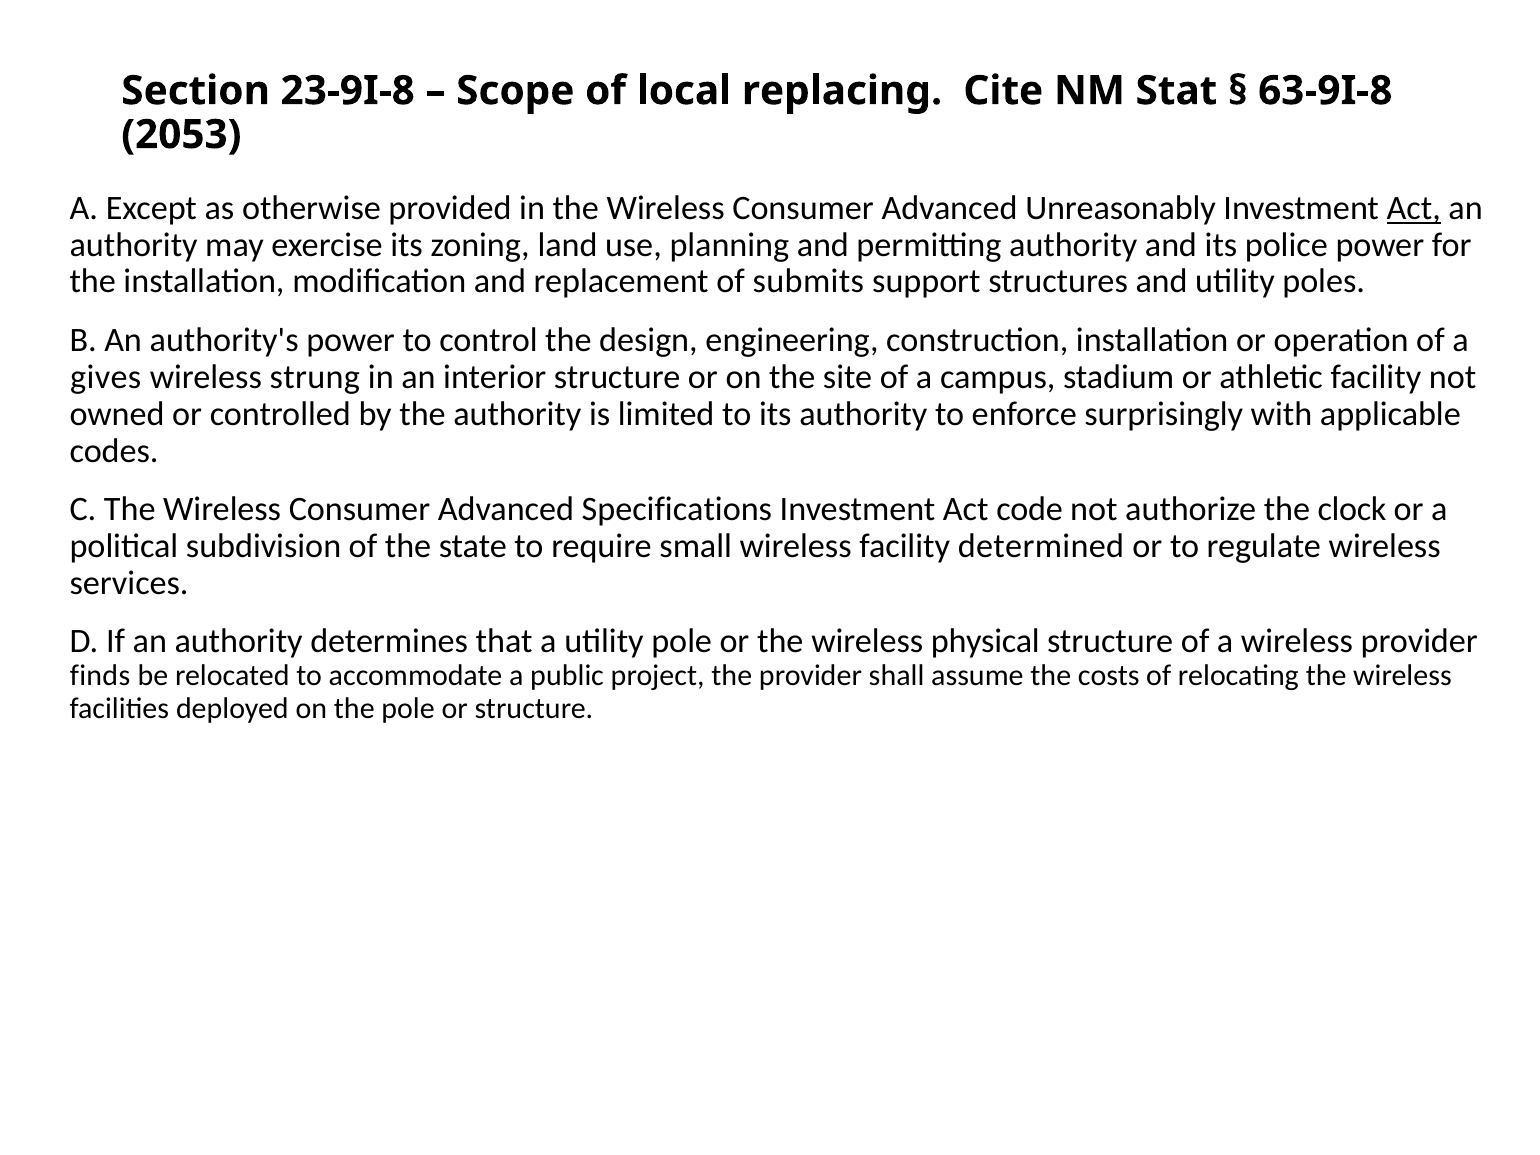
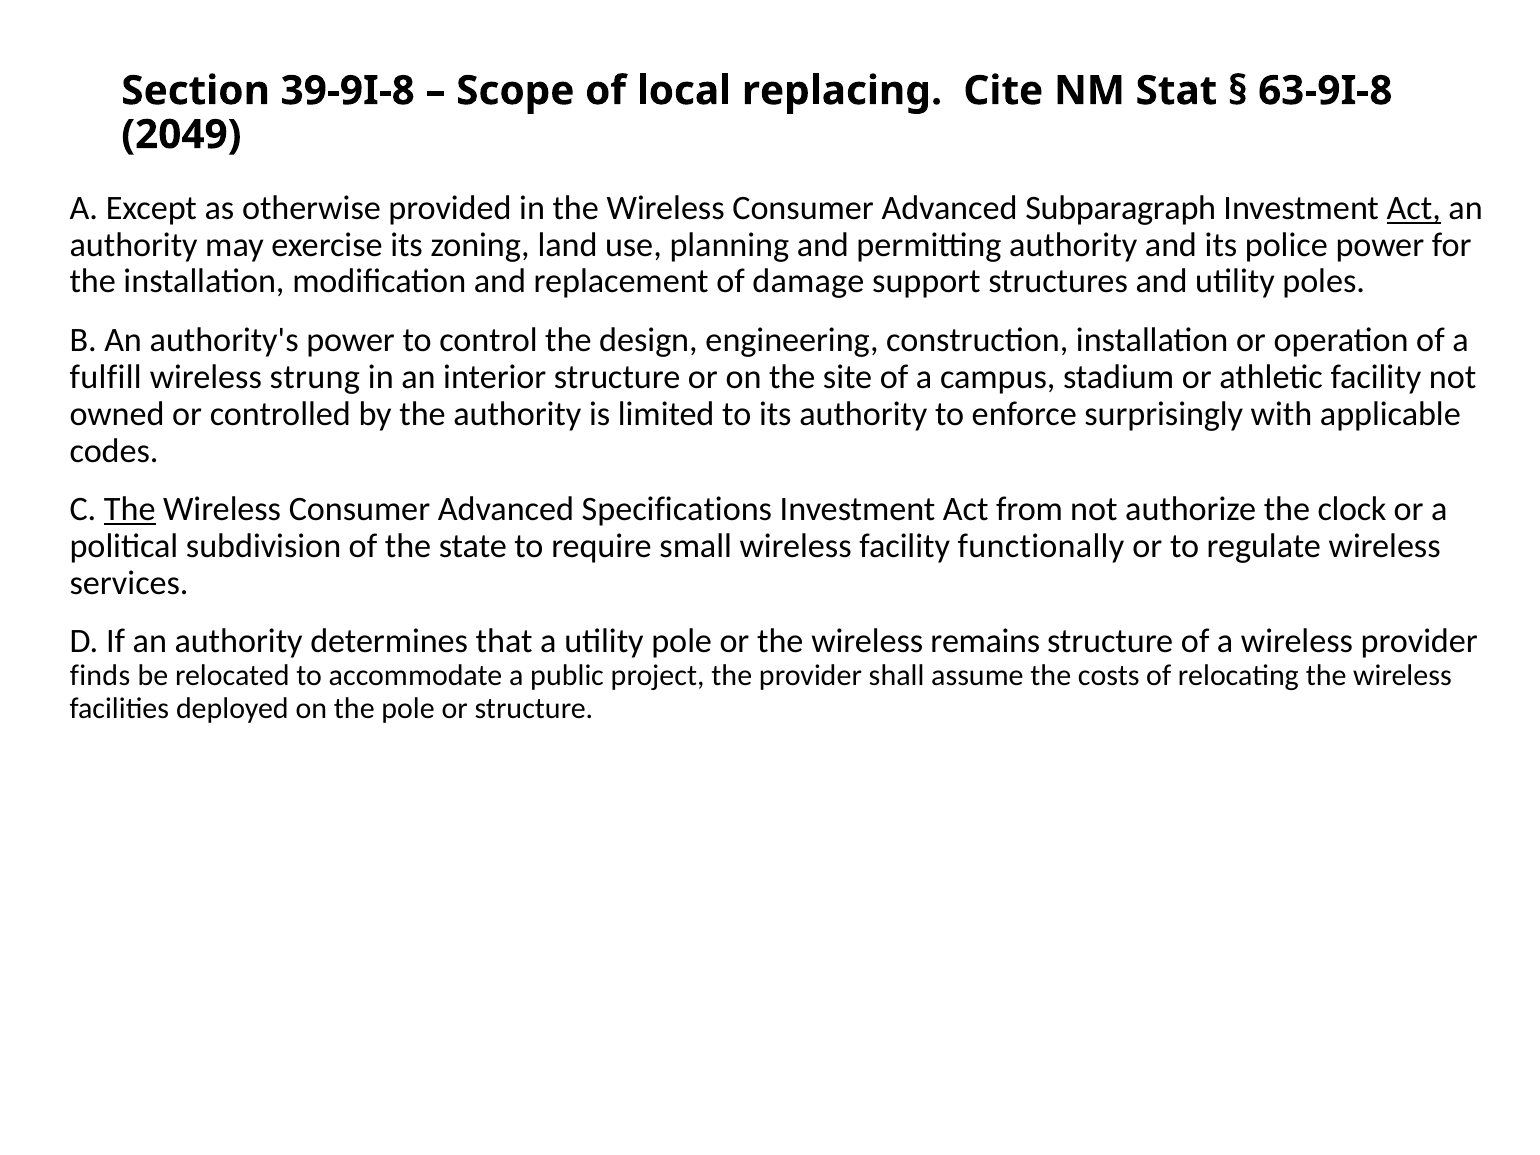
23-9I-8: 23-9I-8 -> 39-9I-8 (348, 91)
2053: 2053 -> 2049 (181, 135)
Unreasonably: Unreasonably -> Subparagraph (1121, 208)
submits: submits -> damage (808, 282)
gives: gives -> fulfill (106, 377)
The underline: none -> present (130, 509)
code: code -> from (1030, 509)
determined: determined -> functionally (1041, 546)
physical: physical -> remains (985, 641)
